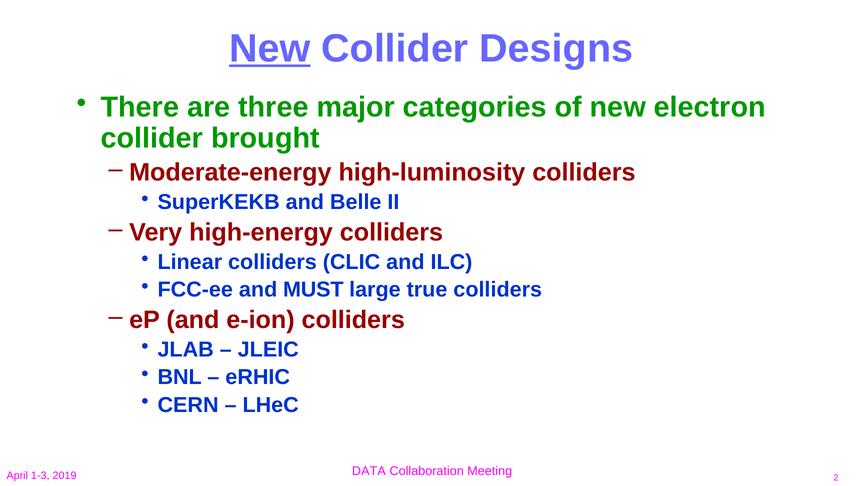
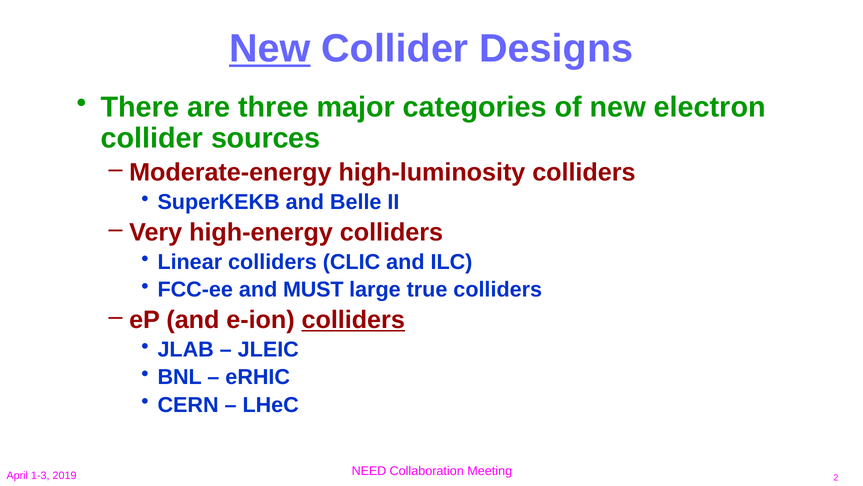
brought: brought -> sources (266, 138)
colliders underline: none -> present (353, 320)
DATA: DATA -> NEED (369, 471)
